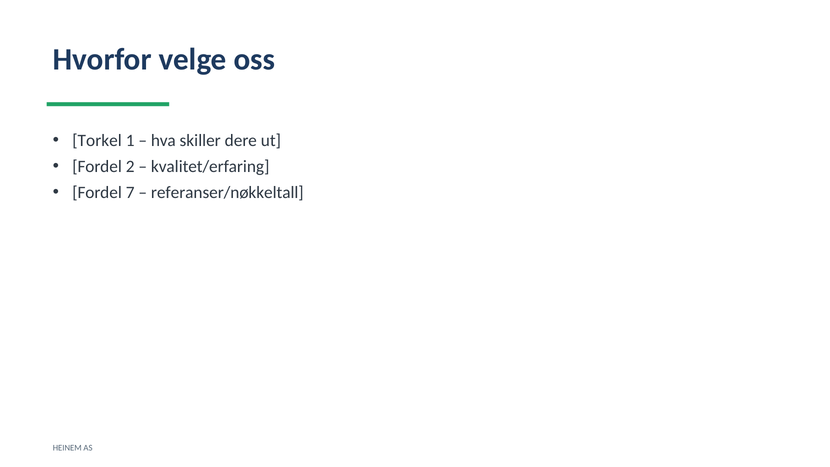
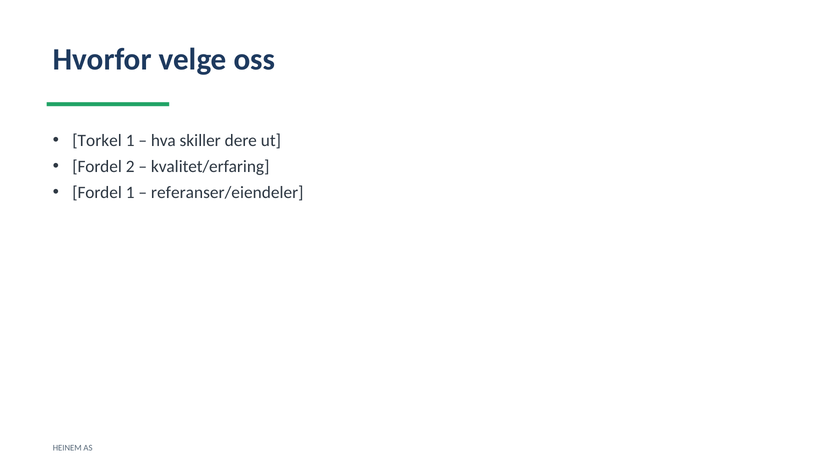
Fordel 7: 7 -> 1 (130, 192)
referanser/nøkkeltall: referanser/nøkkeltall -> referanser/eiendeler (227, 192)
